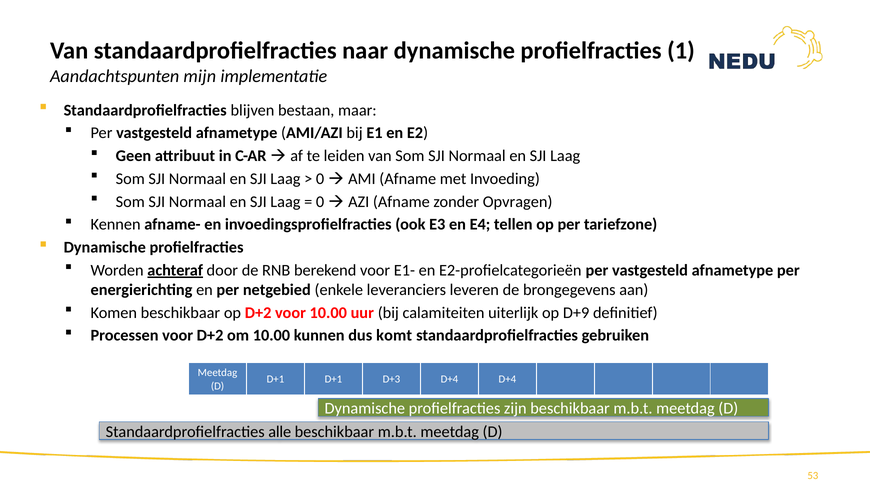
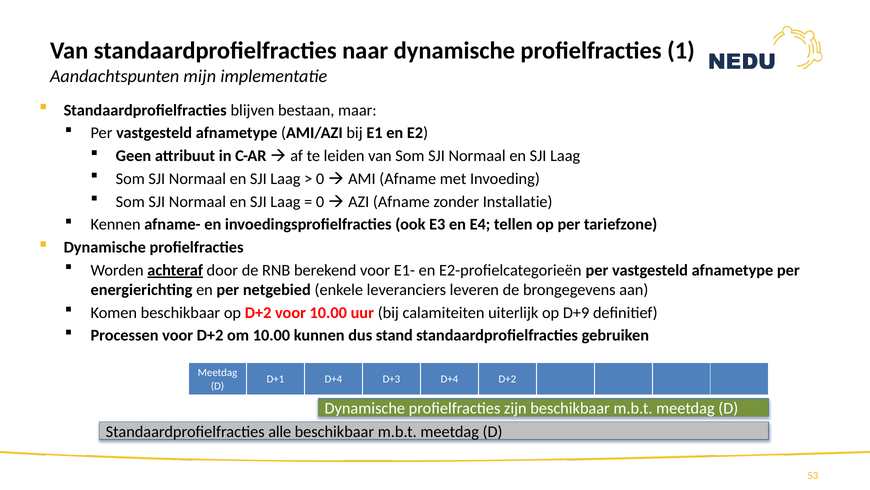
Opvragen: Opvragen -> Installatie (518, 201)
komt: komt -> stand (394, 335)
D+1 D+1: D+1 -> D+4 (333, 379)
D+4 D+4: D+4 -> D+2 (507, 379)
